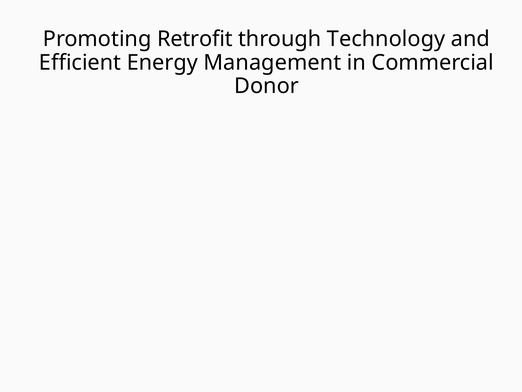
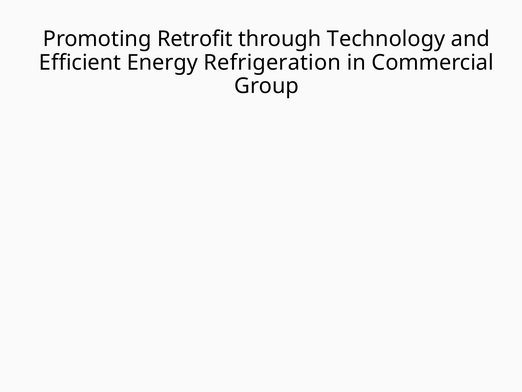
Management: Management -> Refrigeration (272, 62)
Donor: Donor -> Group (267, 86)
